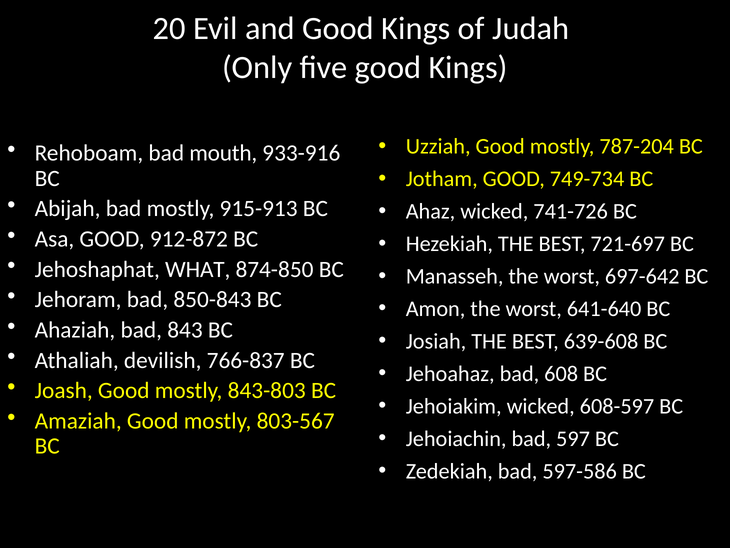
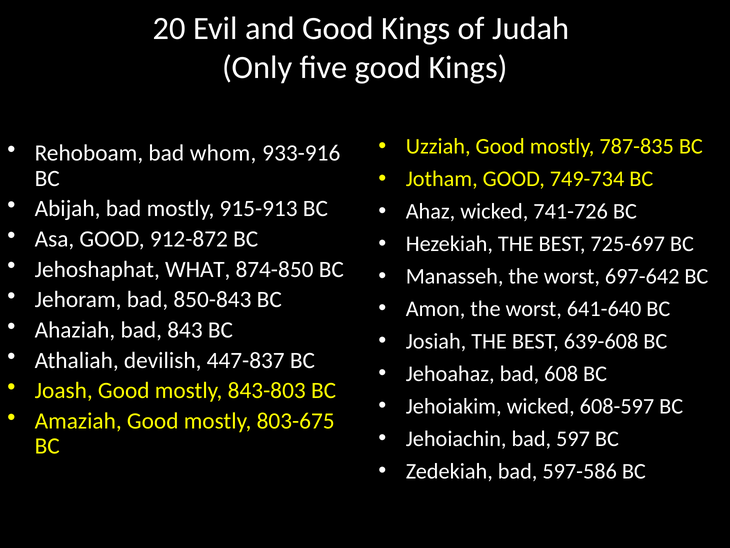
787-204: 787-204 -> 787-835 (637, 146)
mouth: mouth -> whom (223, 153)
721-697: 721-697 -> 725-697 (628, 244)
766-837: 766-837 -> 447-837 (246, 360)
803-567: 803-567 -> 803-675 (296, 421)
